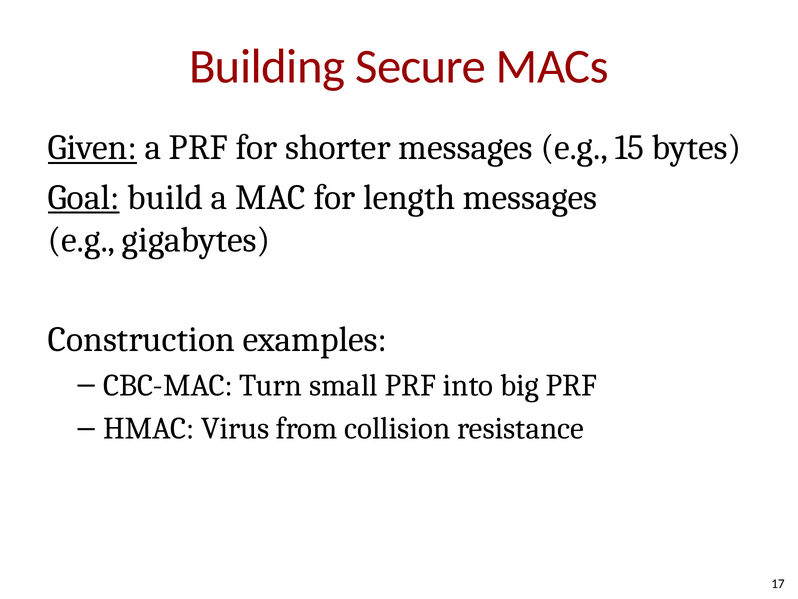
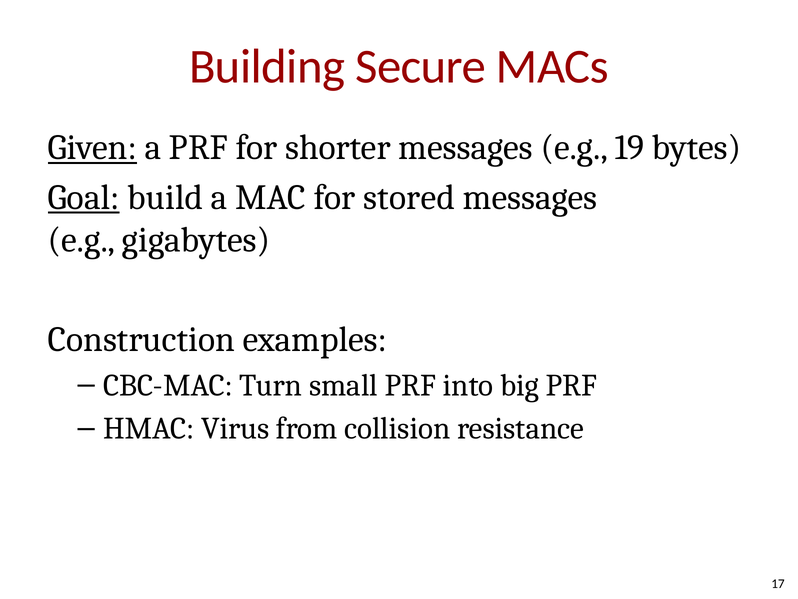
15: 15 -> 19 (629, 147)
length: length -> stored (409, 197)
